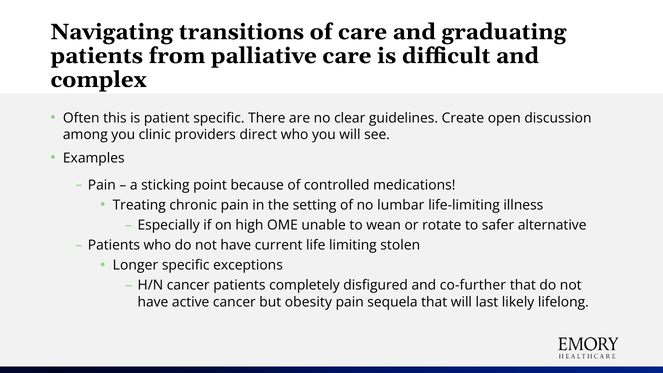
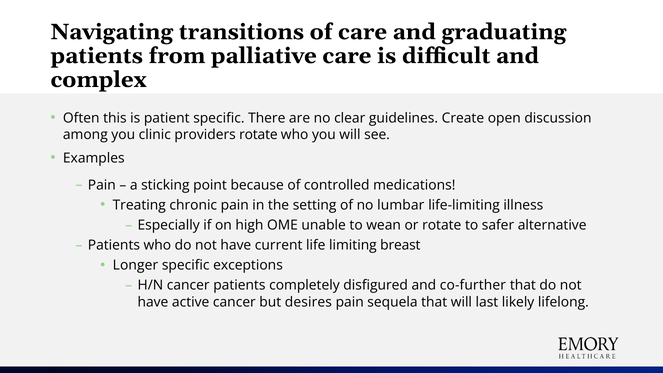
providers direct: direct -> rotate (258, 135)
stolen: stolen -> breast (400, 245)
obesity: obesity -> desires (308, 302)
